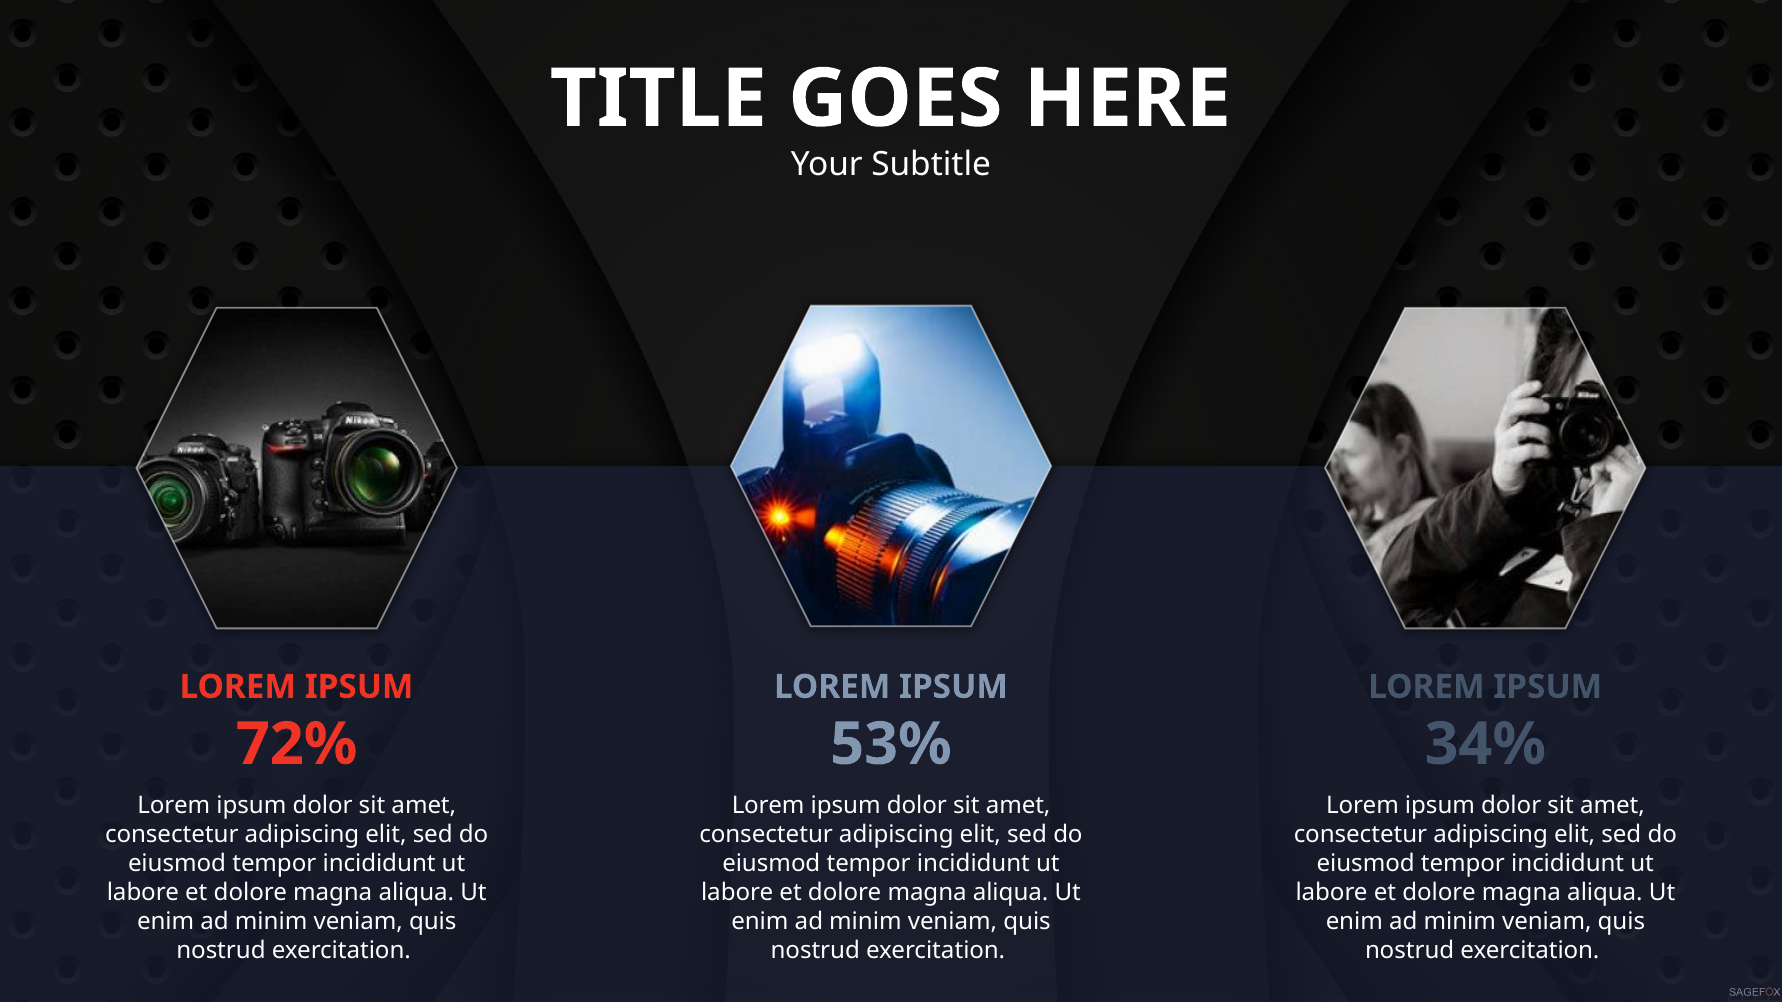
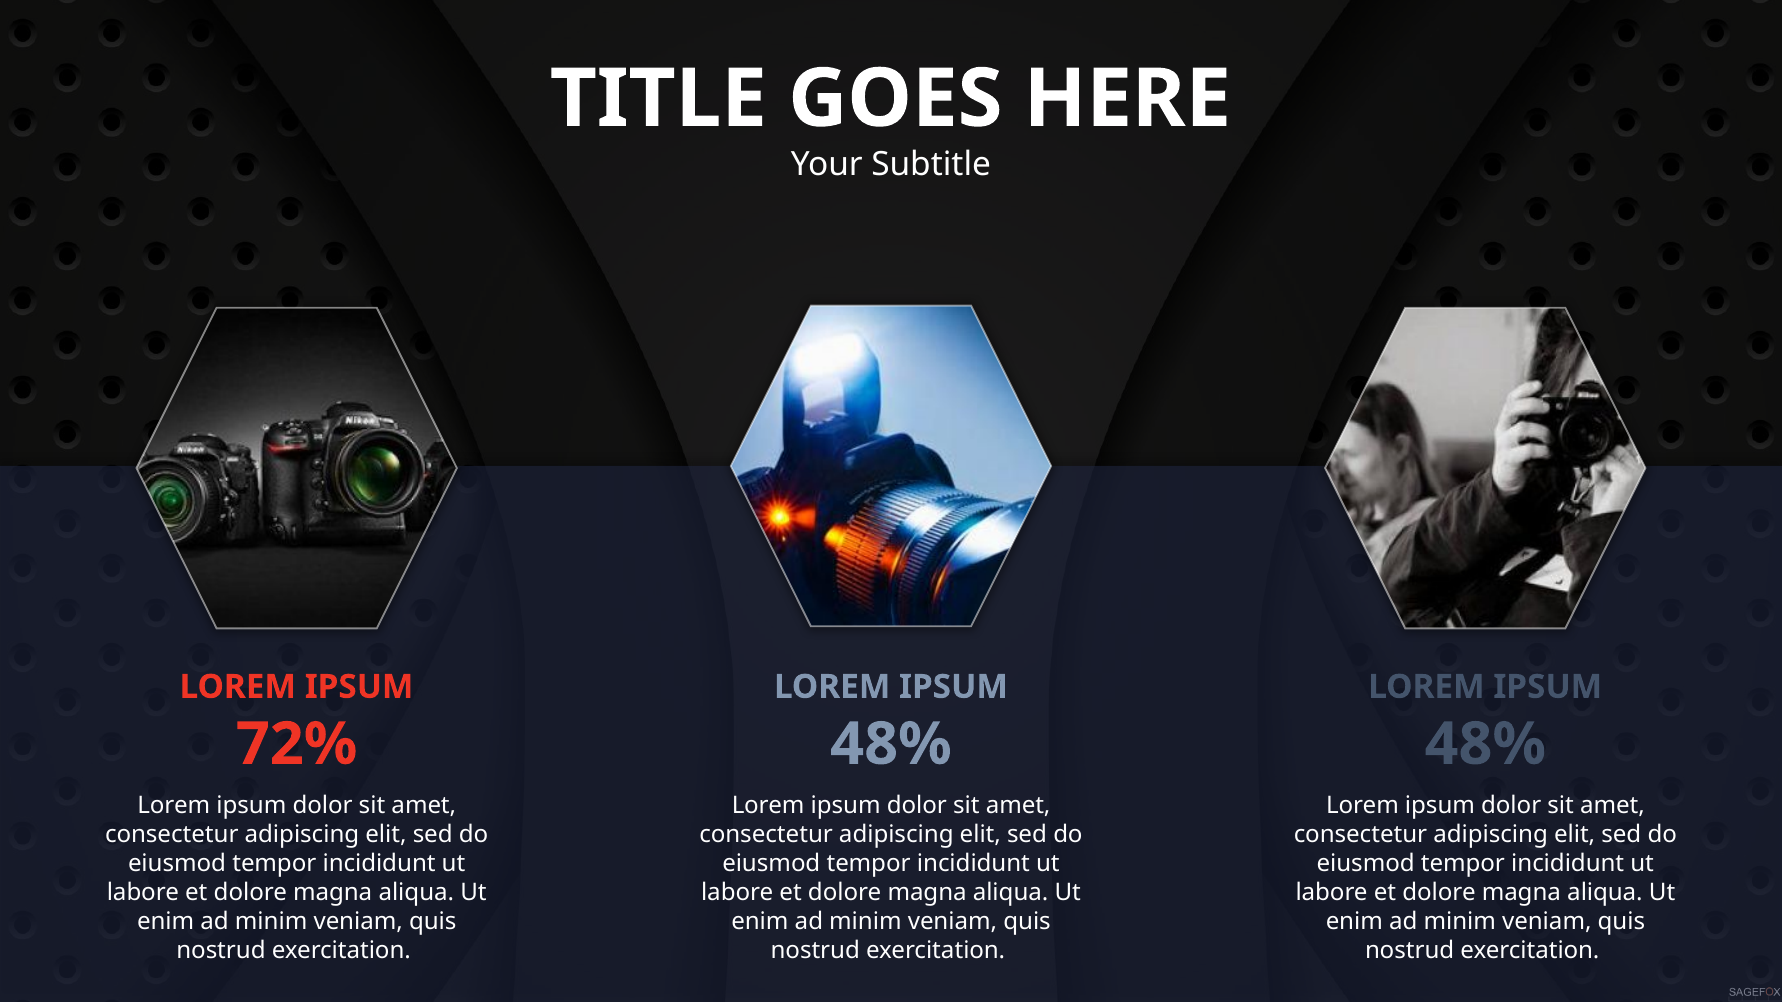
53%: 53% -> 48% (891, 745)
34%: 34% -> 48% (1485, 745)
